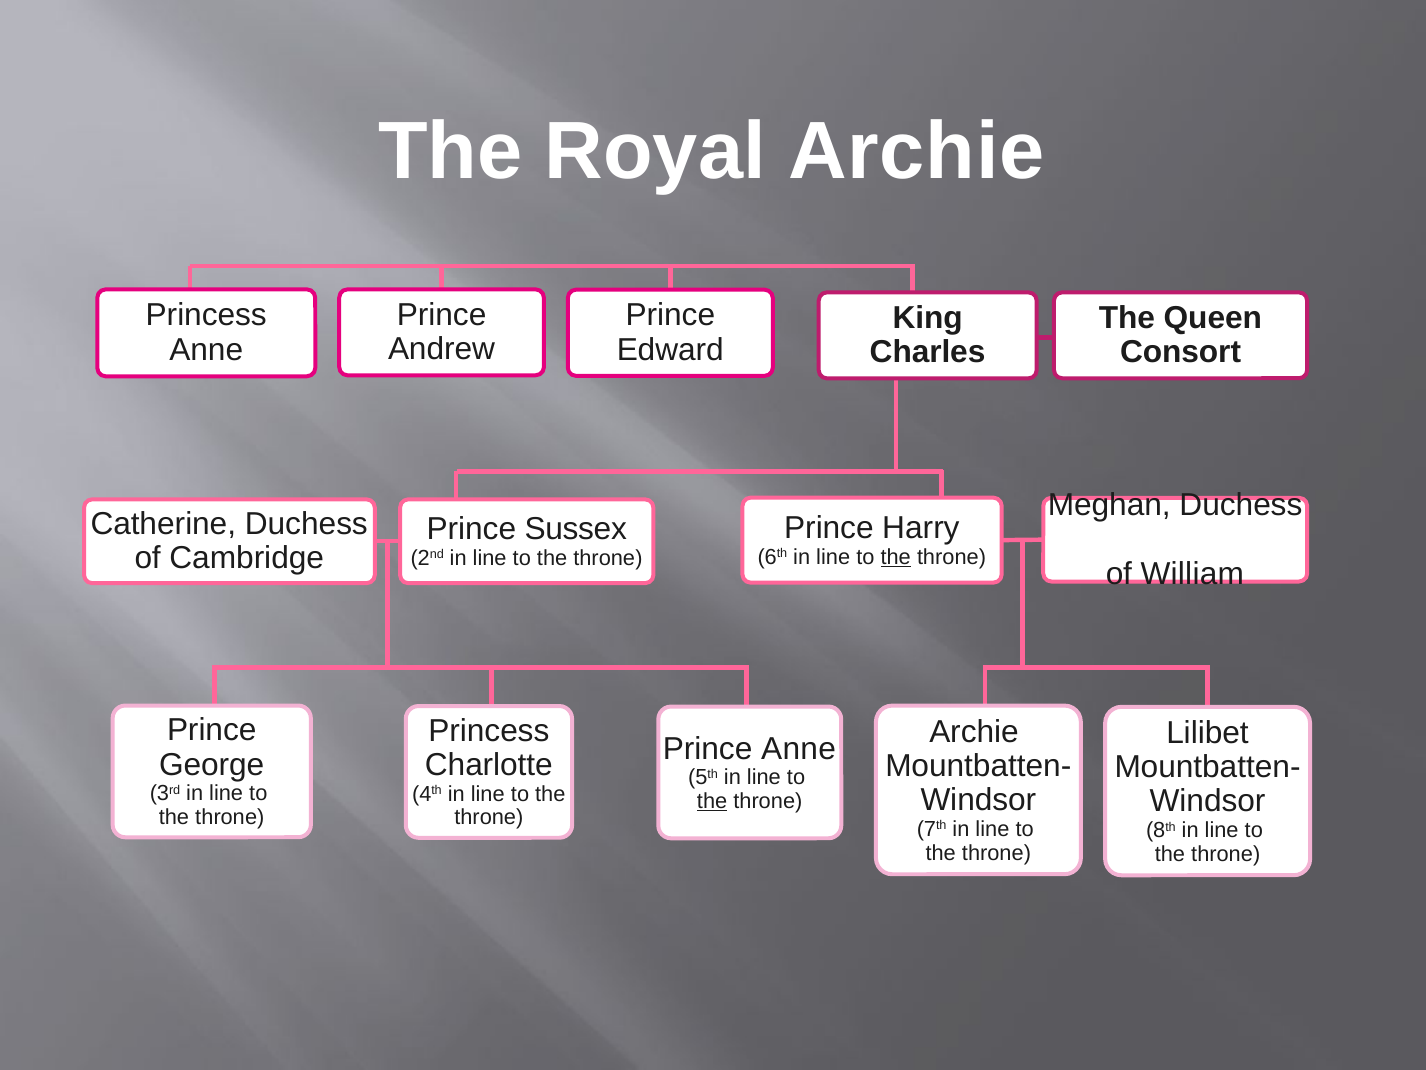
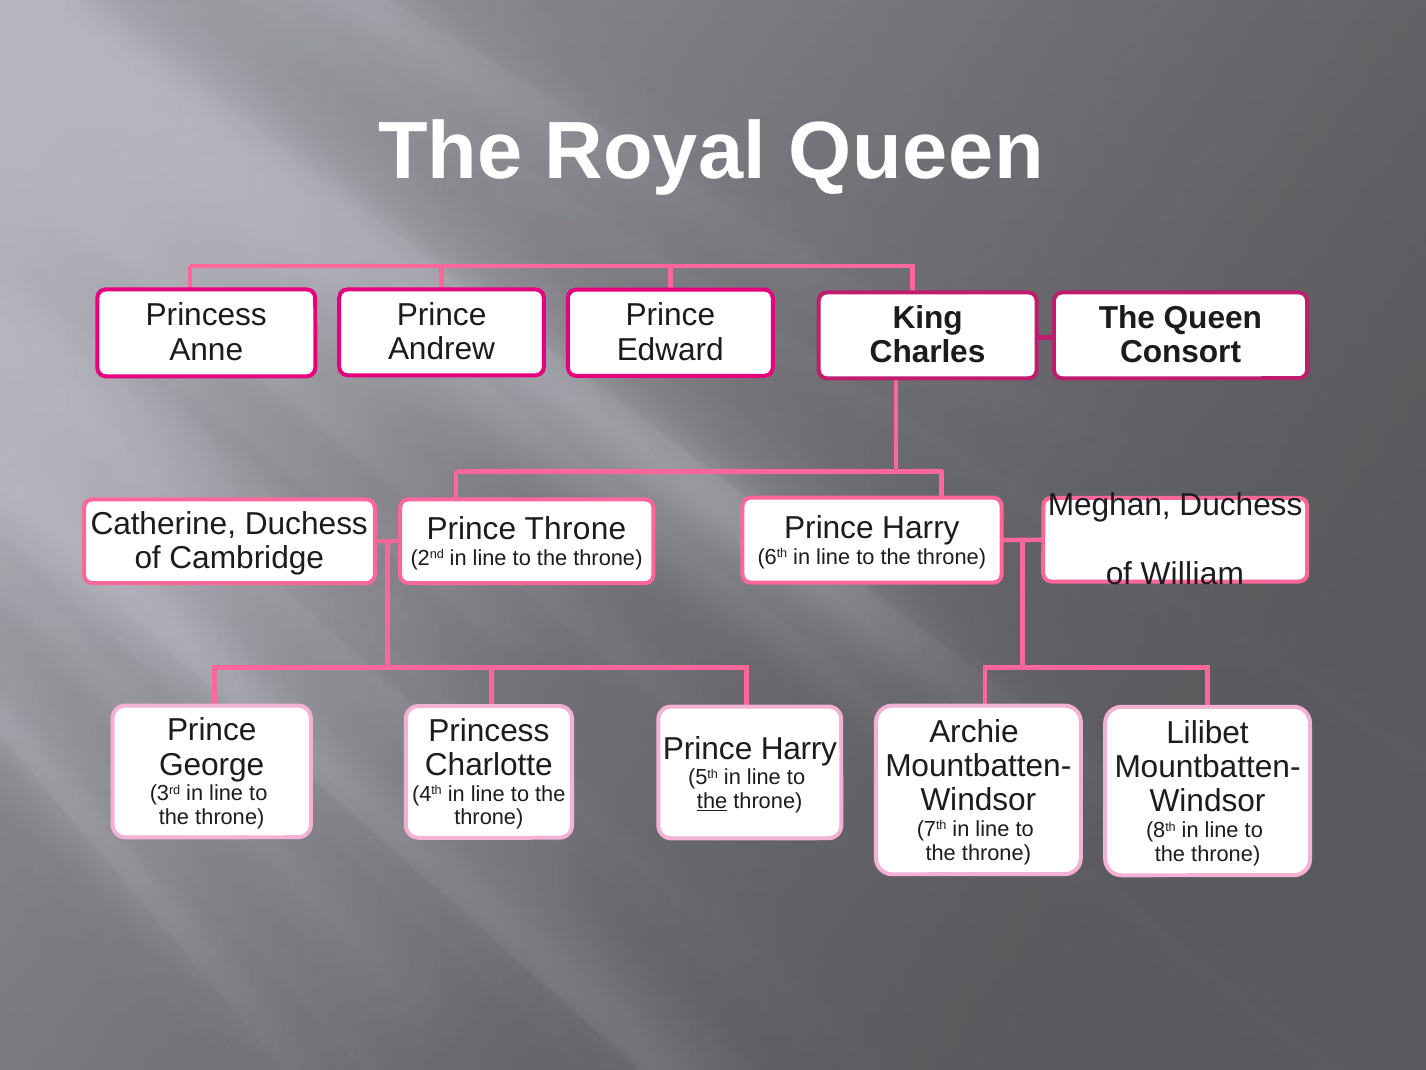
Royal Archie: Archie -> Queen (916, 152)
Prince Sussex: Sussex -> Throne (575, 529)
the underline: present -> none (896, 557)
Anne: Anne -> Harry (799, 748)
